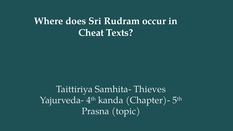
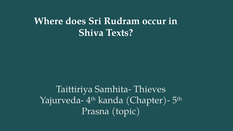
Cheat: Cheat -> Shiva (91, 33)
